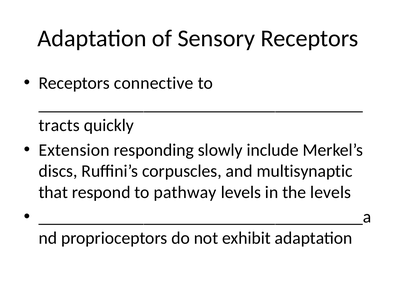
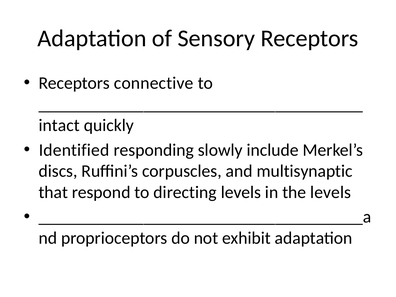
tracts: tracts -> intact (59, 125)
Extension: Extension -> Identified (74, 150)
pathway: pathway -> directing (185, 192)
